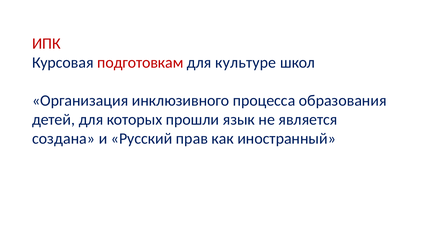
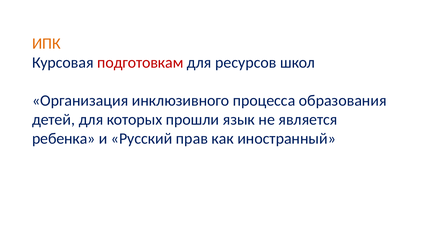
ИПК colour: red -> orange (46, 44)
культуре: культуре -> ресурсов (246, 63)
создана: создана -> ребенка (64, 139)
